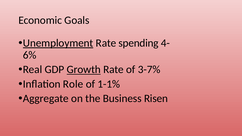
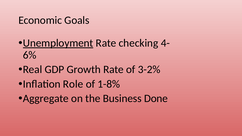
spending: spending -> checking (138, 43)
Growth underline: present -> none (84, 70)
3-7%: 3-7% -> 3-2% (149, 70)
1-1%: 1-1% -> 1-8% (109, 84)
Risen: Risen -> Done (156, 99)
